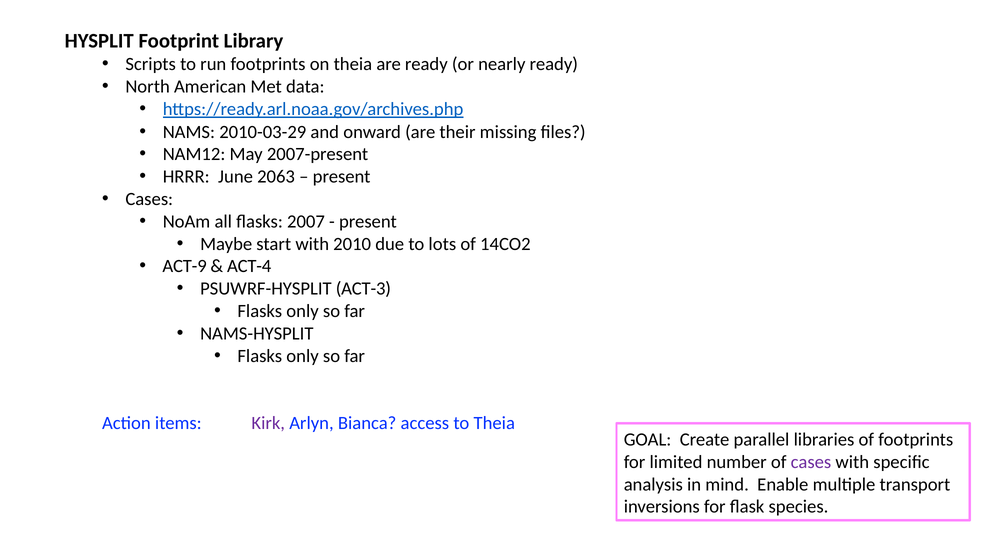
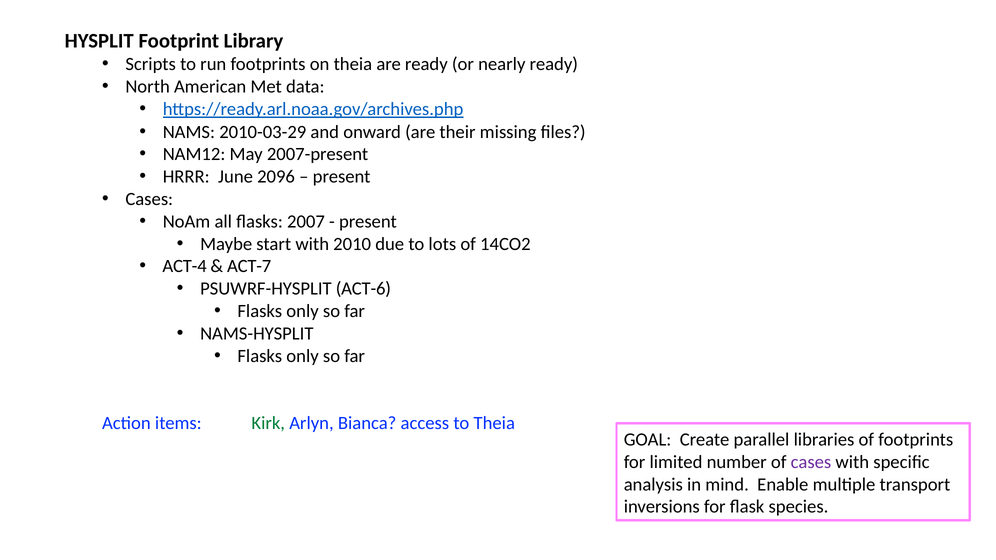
2063: 2063 -> 2096 (276, 177)
ACT-9: ACT-9 -> ACT-4 (185, 266)
ACT-4: ACT-4 -> ACT-7 (249, 266)
ACT-3: ACT-3 -> ACT-6 (363, 289)
Kirk colour: purple -> green (268, 423)
